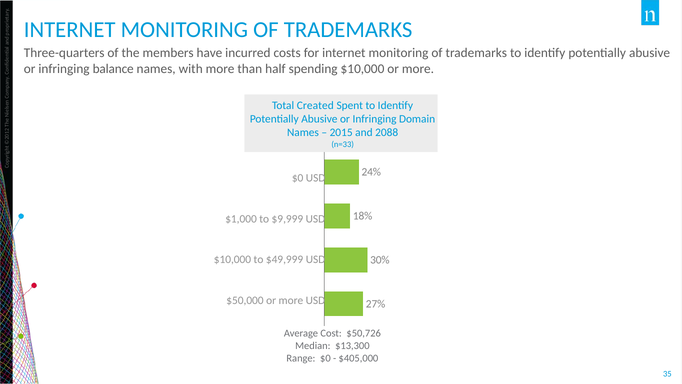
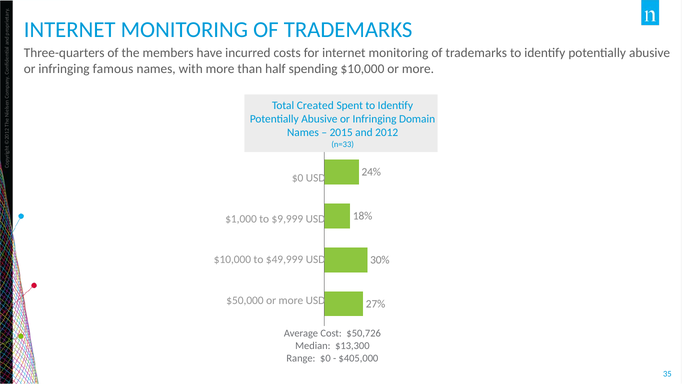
balance: balance -> famous (113, 69)
2088: 2088 -> 2012 (387, 132)
